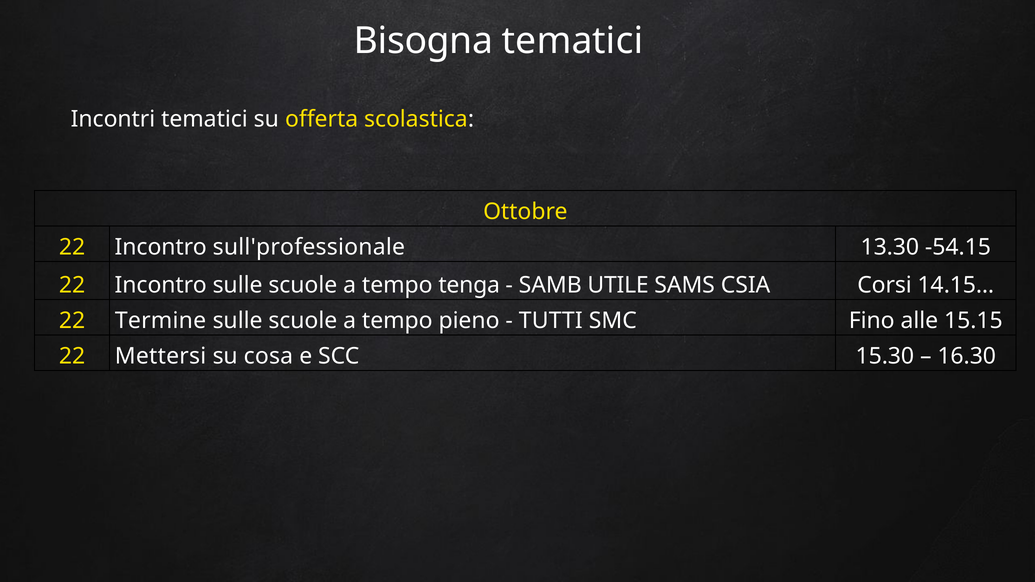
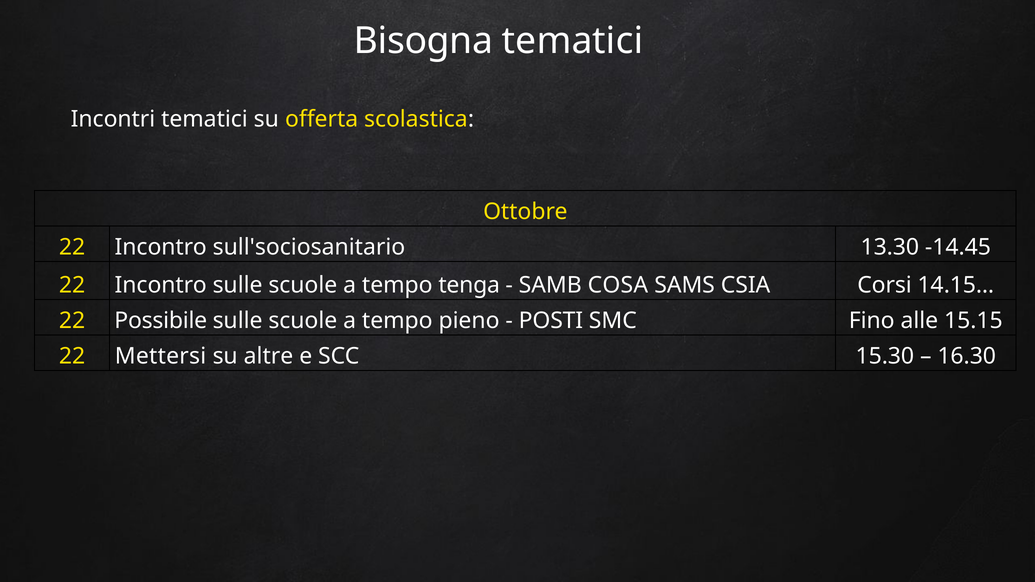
sull'professionale: sull'professionale -> sull'sociosanitario (309, 247)
-54.15: -54.15 -> -14.45 (958, 247)
UTILE: UTILE -> COSA (618, 285)
Termine: Termine -> Possibile (161, 321)
TUTTI: TUTTI -> POSTI (551, 321)
cosa: cosa -> altre (268, 356)
